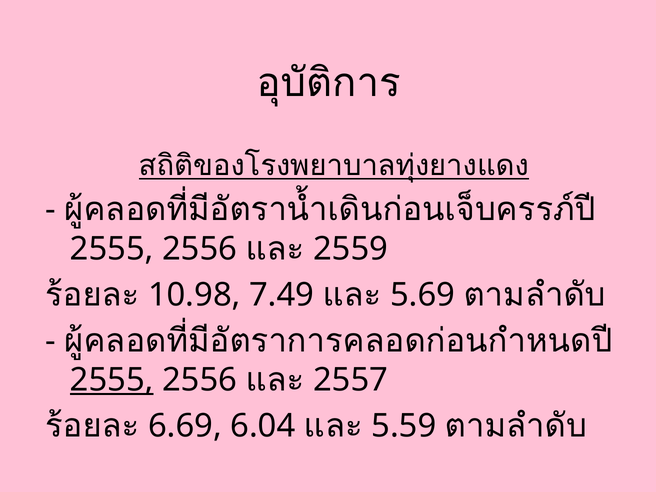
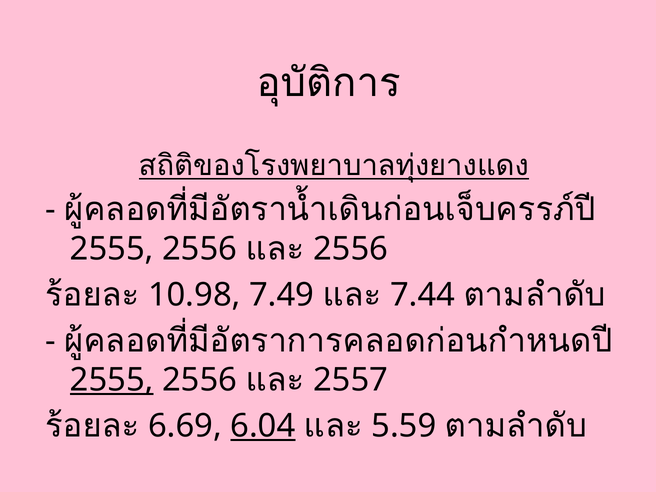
2559: 2559 -> 2556 (351, 249)
5.69: 5.69 -> 7.44 (423, 295)
6.04 underline: none -> present (263, 426)
